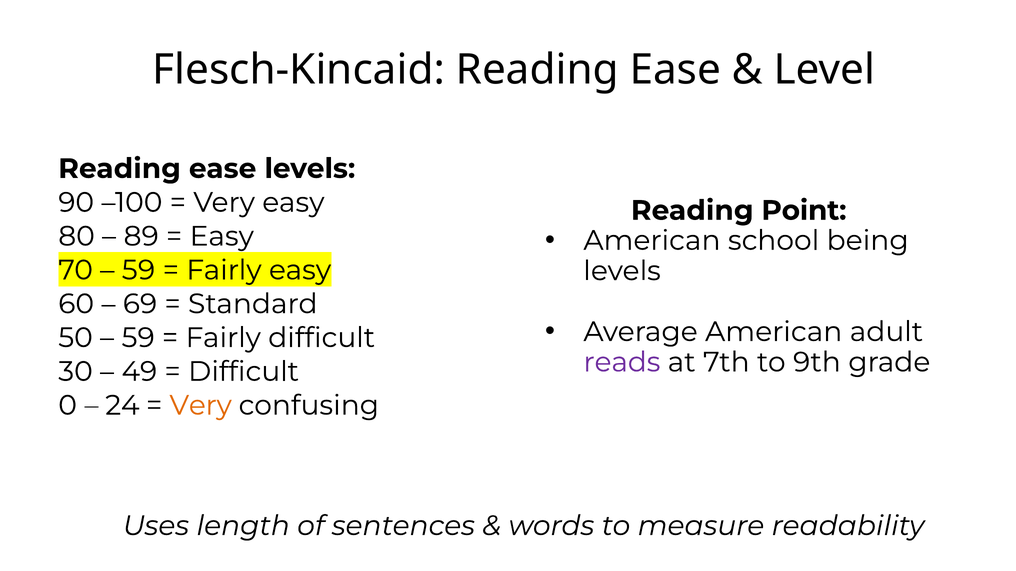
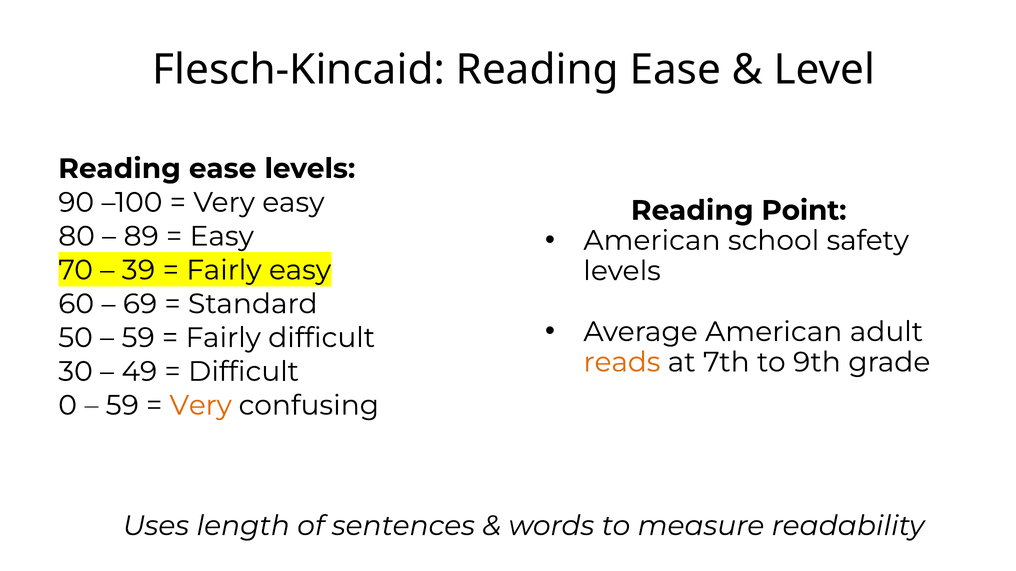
being: being -> safety (868, 241)
59: 59 -> 39 (138, 270)
reads colour: purple -> orange (622, 363)
24: 24 -> 59 (122, 406)
